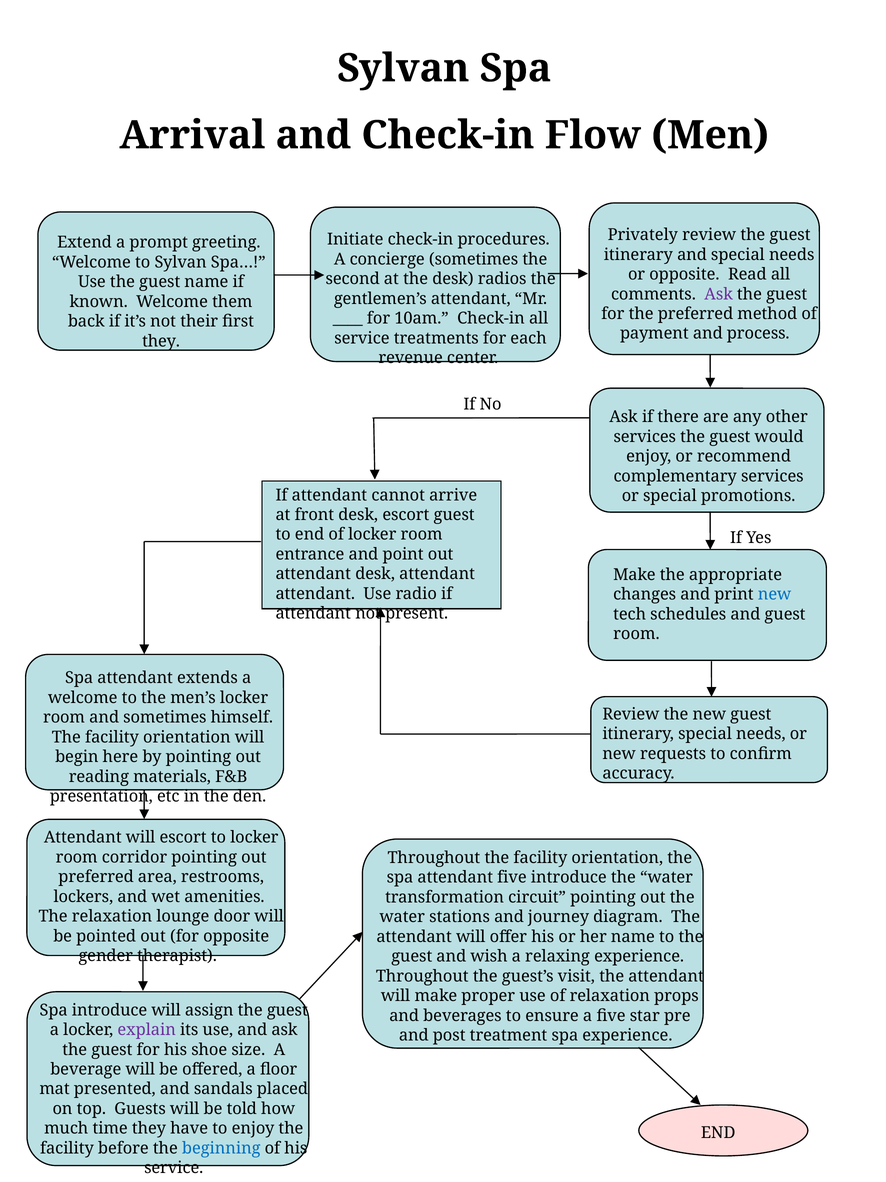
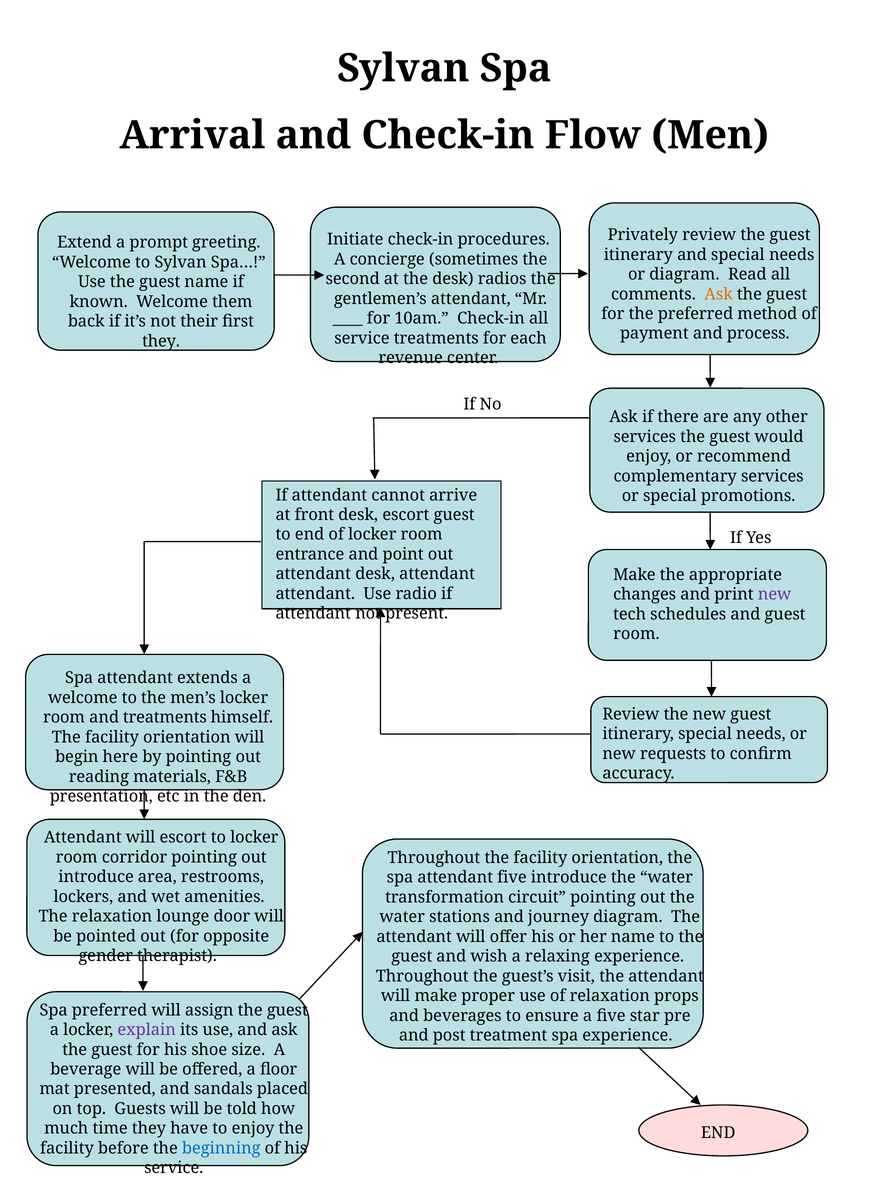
or opposite: opposite -> diagram (684, 274)
Ask colour: purple -> orange (719, 294)
new colour: blue -> purple (775, 594)
and sometimes: sometimes -> treatments (165, 717)
preferred: preferred -> introduce (96, 876)
Spa introduce: introduce -> preferred (110, 1010)
